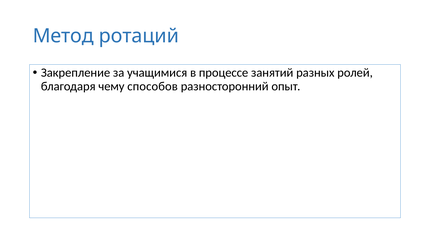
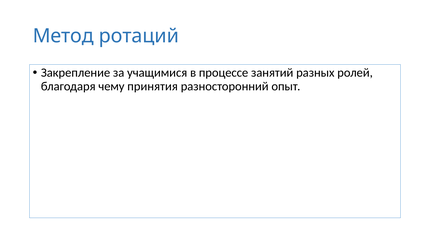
способов: способов -> принятия (153, 86)
